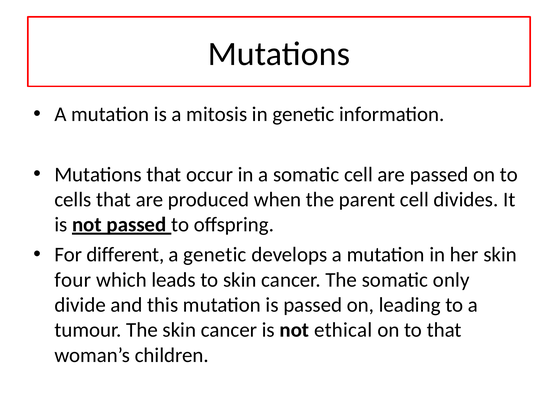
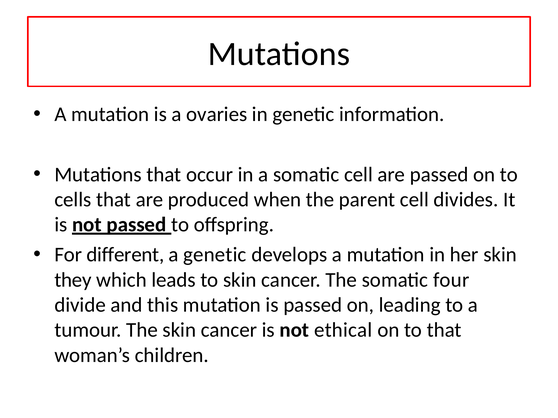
mitosis: mitosis -> ovaries (217, 114)
four: four -> they (73, 280)
only: only -> four (451, 280)
